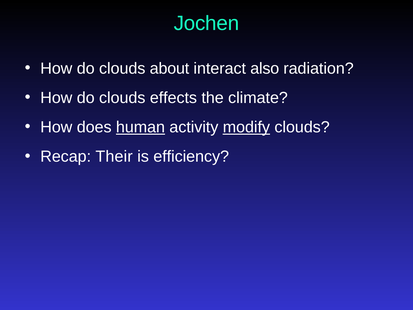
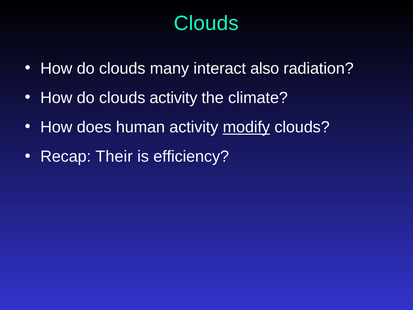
Jochen: Jochen -> Clouds (206, 23)
about: about -> many (169, 68)
clouds effects: effects -> activity (173, 98)
human underline: present -> none (140, 127)
